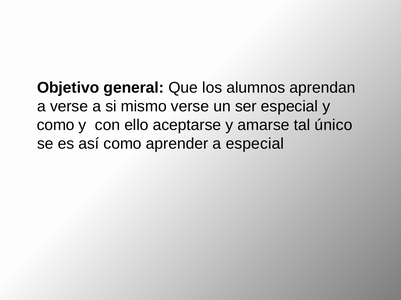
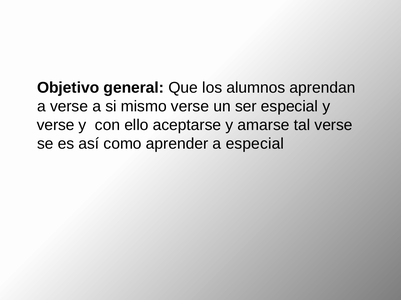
como: como -> verse (56, 125)
tal único: único -> verse (334, 125)
